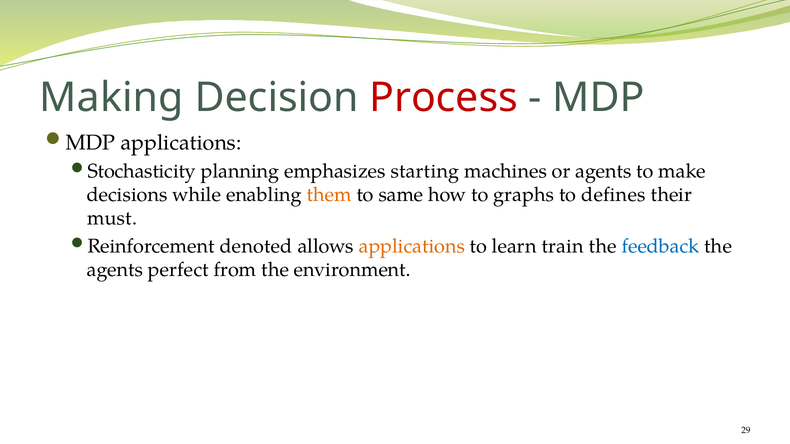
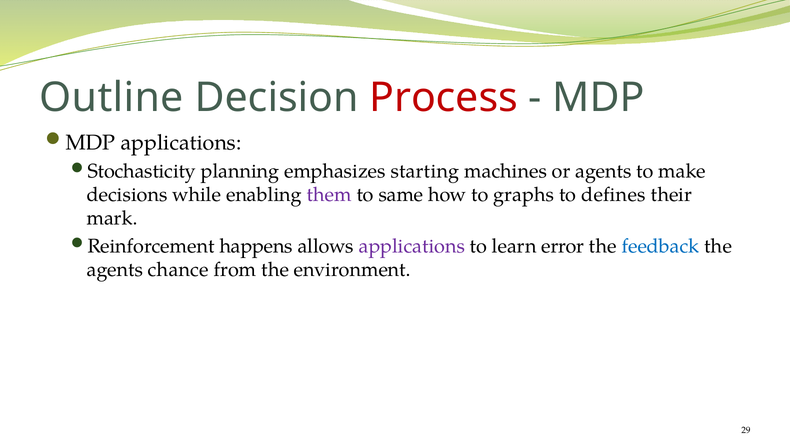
Making: Making -> Outline (112, 98)
them colour: orange -> purple (329, 195)
must: must -> mark (112, 219)
denoted: denoted -> happens (256, 246)
applications colour: orange -> purple (412, 246)
train: train -> error (563, 246)
perfect: perfect -> chance (178, 270)
